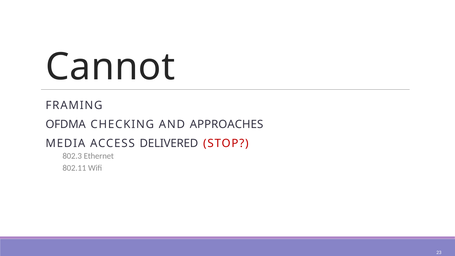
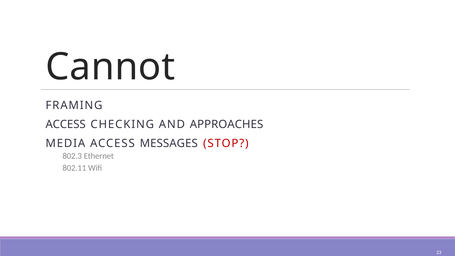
OFDMA: OFDMA -> ACCESS (66, 124)
DELIVERED: DELIVERED -> MESSAGES (169, 143)
